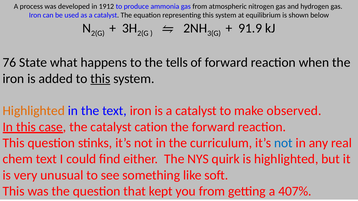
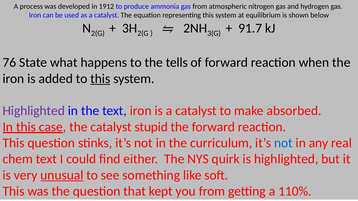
91.9: 91.9 -> 91.7 (250, 28)
Highlighted colour: orange -> purple (34, 111)
observed: observed -> absorbed (294, 111)
cation: cation -> stupid (151, 127)
unusual underline: none -> present (62, 175)
407%: 407% -> 110% (295, 192)
